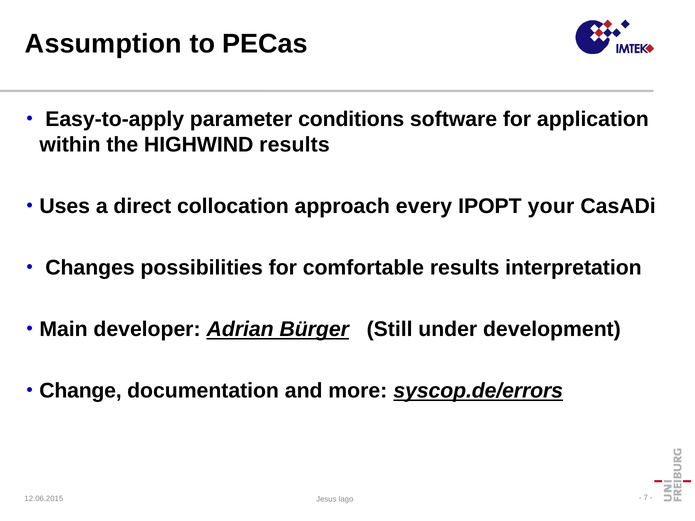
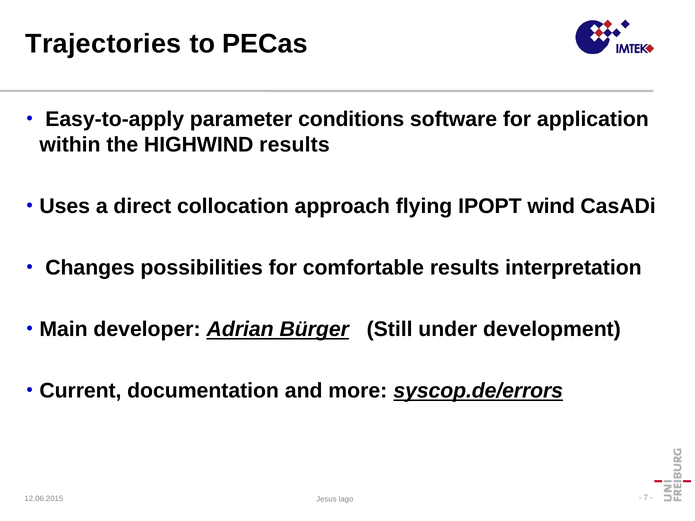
Assumption: Assumption -> Trajectories (103, 44)
every: every -> flying (424, 206)
your: your -> wind (551, 206)
Change: Change -> Current (80, 391)
